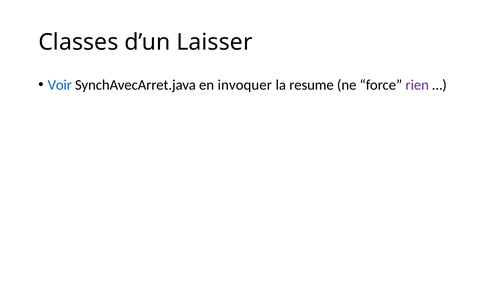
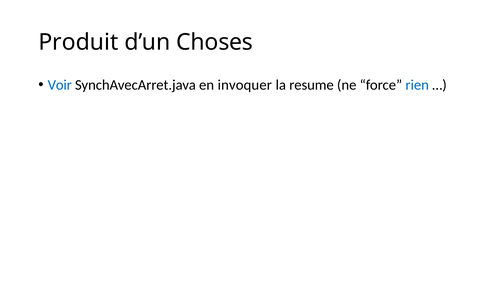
Classes: Classes -> Produit (78, 42)
Laisser: Laisser -> Choses (215, 42)
rien colour: purple -> blue (417, 85)
